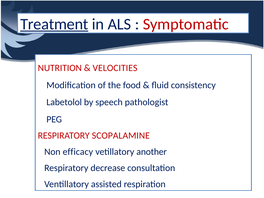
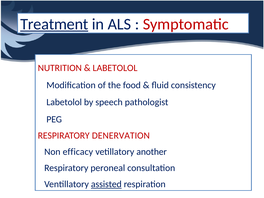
VELOCITIES: VELOCITIES -> LABETOLOL (115, 68)
SCOPALAMINE: SCOPALAMINE -> DENERVATION (121, 136)
decrease: decrease -> peroneal (108, 168)
assisted underline: none -> present (106, 184)
